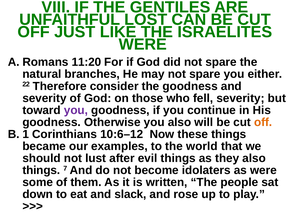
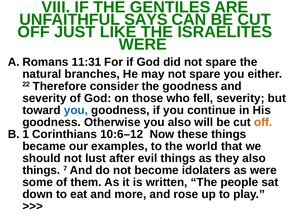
LOST: LOST -> SAYS (146, 20)
11:20: 11:20 -> 11:31 (86, 62)
you colour: purple -> blue (76, 110)
slack: slack -> more (130, 194)
